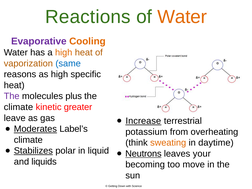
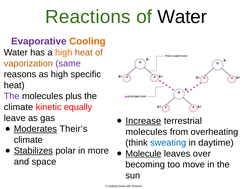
Water colour: orange -> black (182, 17)
same colour: blue -> purple (68, 63)
greater: greater -> equally (78, 107)
Label’s: Label’s -> Their’s (74, 129)
potassium: potassium -> molecules (146, 132)
sweating colour: orange -> blue (168, 143)
liquid: liquid -> more (98, 151)
Neutrons: Neutrons -> Molecule (143, 154)
your: your -> over (202, 154)
liquids: liquids -> space (44, 162)
